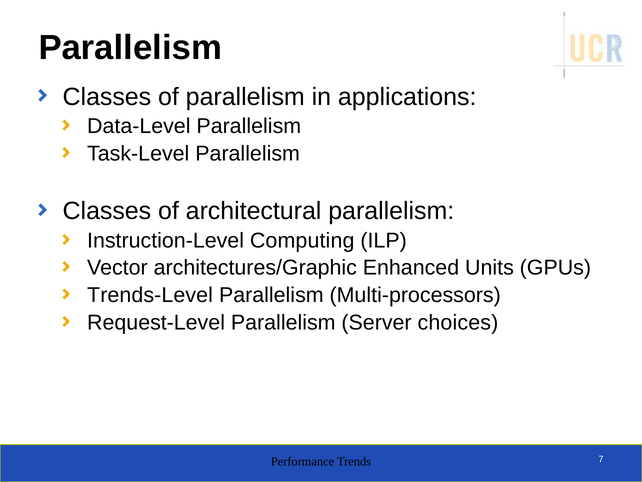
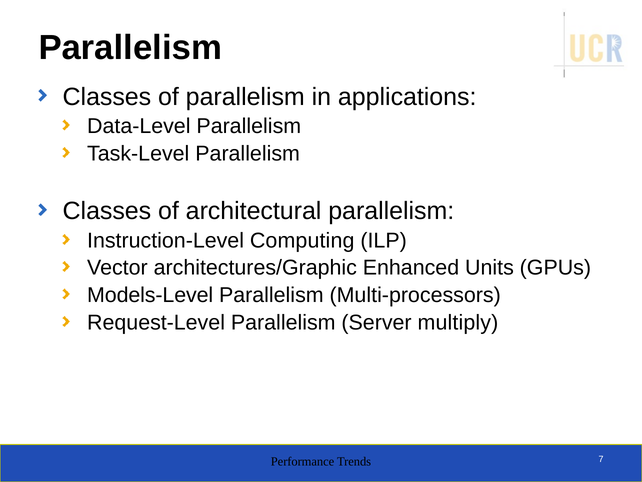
Trends-Level: Trends-Level -> Models-Level (150, 295)
choices: choices -> multiply (458, 322)
